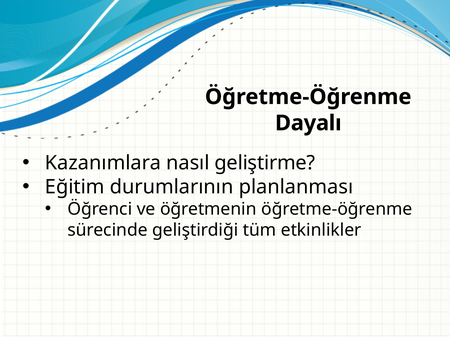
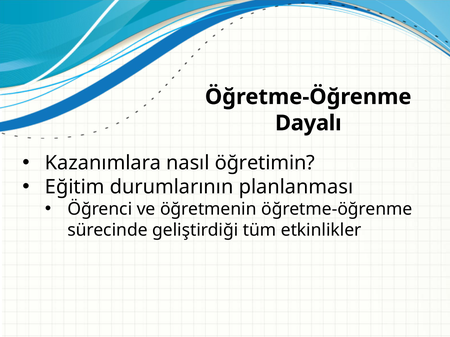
geliştirme: geliştirme -> öğretimin (265, 163)
